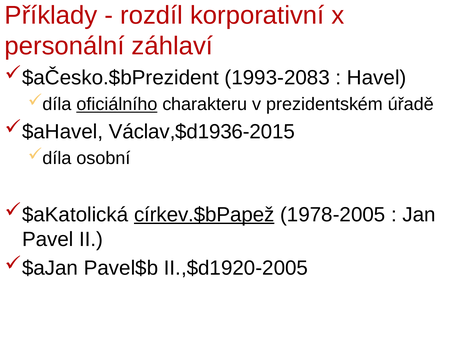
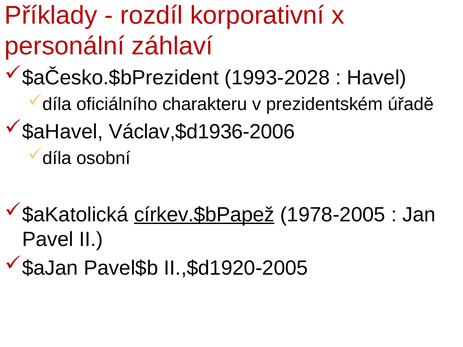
1993-2083: 1993-2083 -> 1993-2028 (277, 78)
oficiálního underline: present -> none (117, 104)
Václav,$d1936-2015: Václav,$d1936-2015 -> Václav,$d1936-2006 (202, 132)
